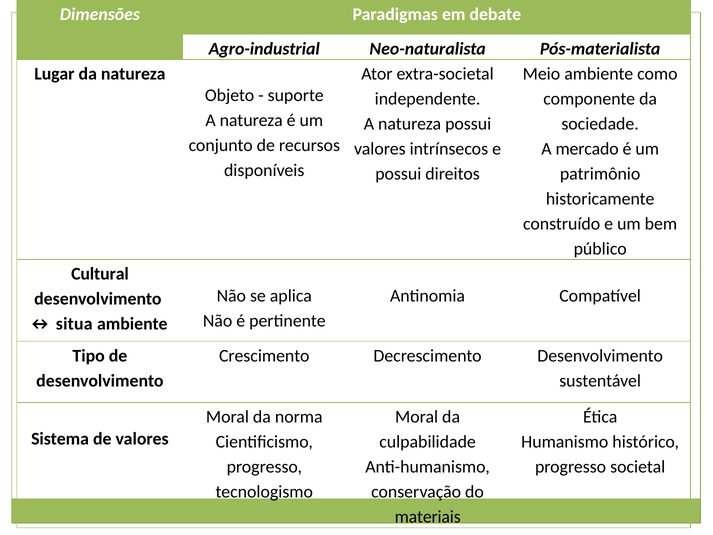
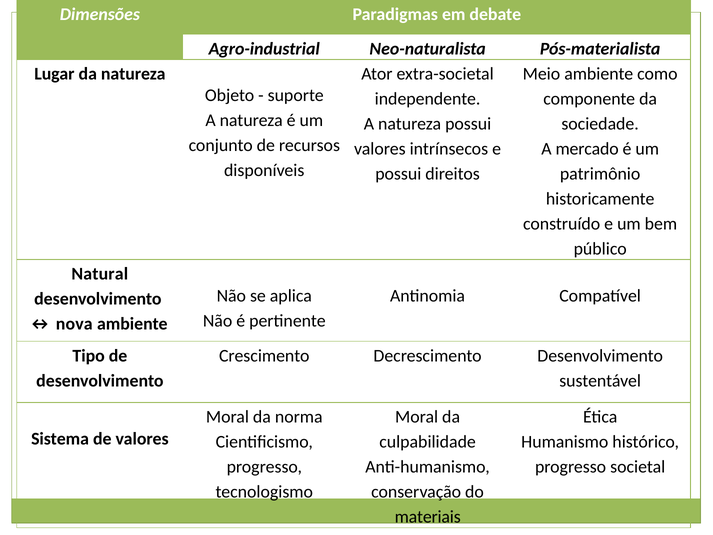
Cultural: Cultural -> Natural (100, 274)
situa: situa -> nova (74, 324)
